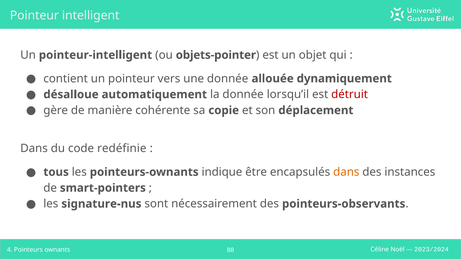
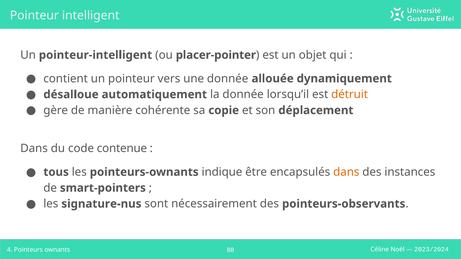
objets-pointer: objets-pointer -> placer-pointer (216, 55)
détruit colour: red -> orange (350, 95)
redéfinie: redéfinie -> contenue (122, 149)
